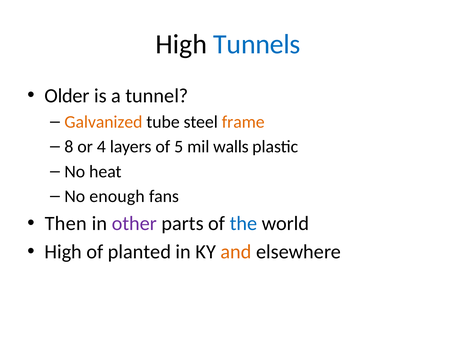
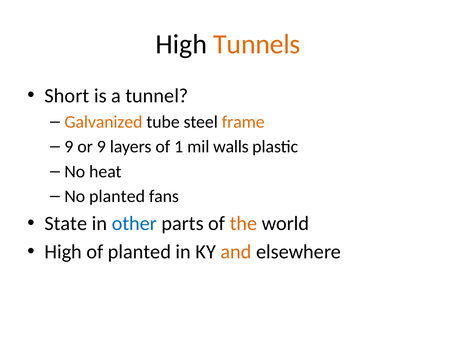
Tunnels colour: blue -> orange (257, 44)
Older: Older -> Short (67, 96)
8: 8 -> 9 (69, 147)
or 4: 4 -> 9 (101, 147)
5: 5 -> 1 (179, 147)
No enough: enough -> planted (117, 196)
Then: Then -> State (66, 223)
other colour: purple -> blue (134, 223)
the colour: blue -> orange (243, 223)
